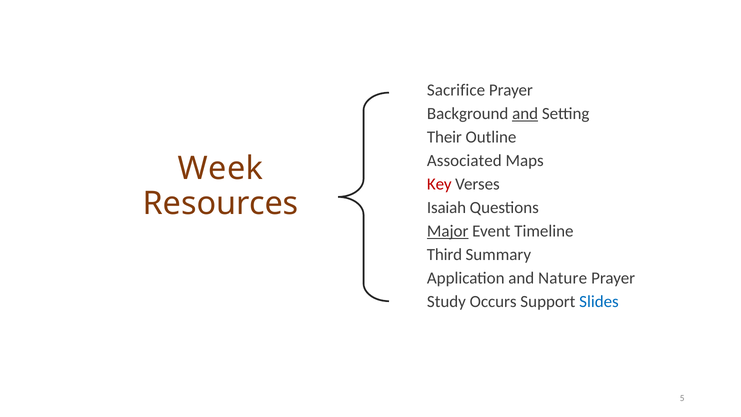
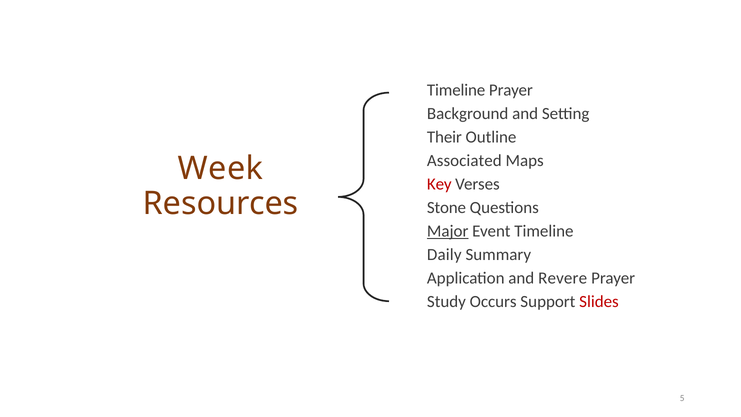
Sacrifice: Sacrifice -> Timeline (456, 90)
and underline: present -> none (525, 114)
Isaiah: Isaiah -> Stone (447, 207)
Third: Third -> Daily (444, 254)
Nature: Nature -> Revere (563, 278)
Slides colour: blue -> red (599, 301)
